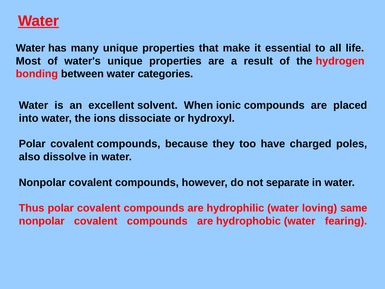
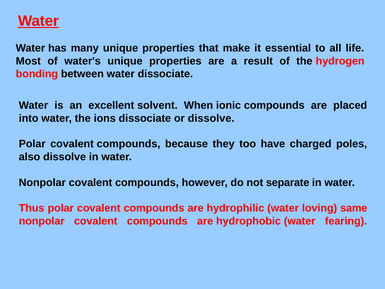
water categories: categories -> dissociate (165, 74)
or hydroxyl: hydroxyl -> dissolve (211, 118)
